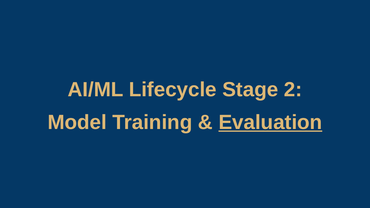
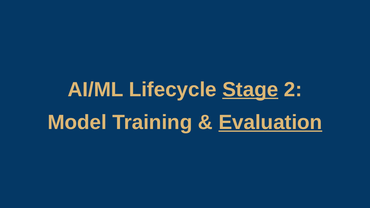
Stage underline: none -> present (250, 90)
